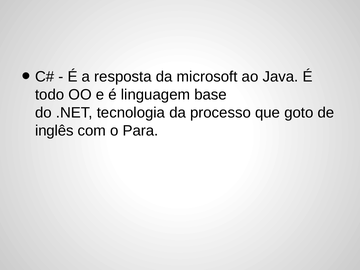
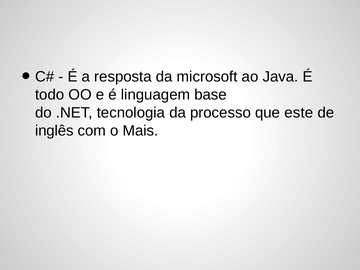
goto: goto -> este (299, 113)
Para: Para -> Mais (140, 131)
